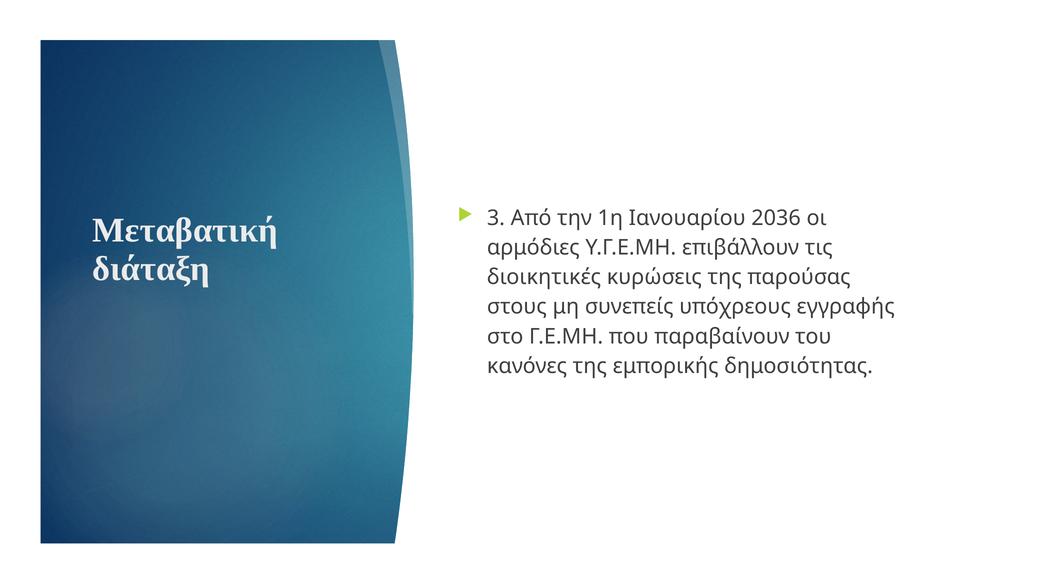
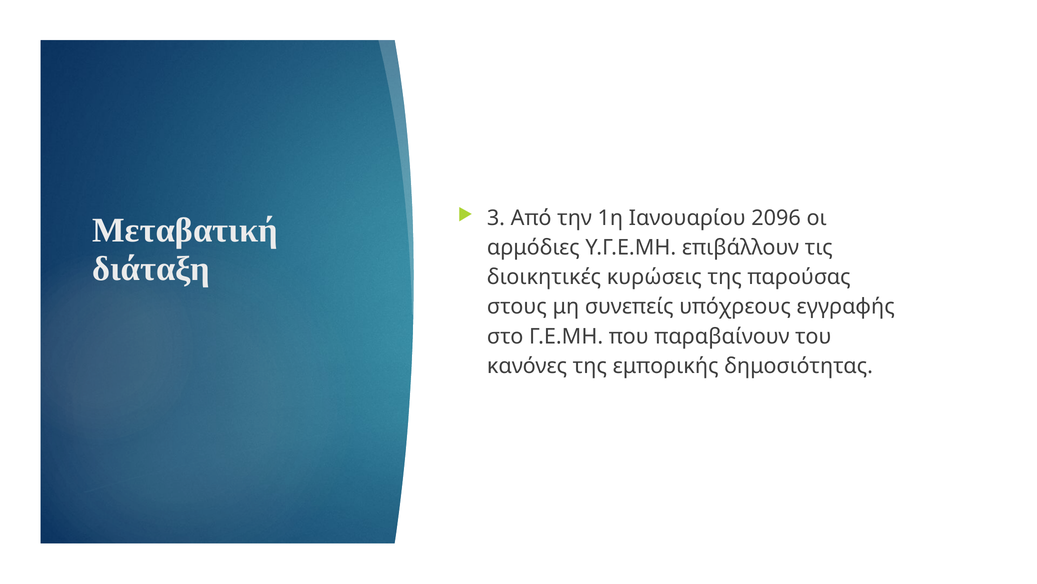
2036: 2036 -> 2096 (776, 218)
